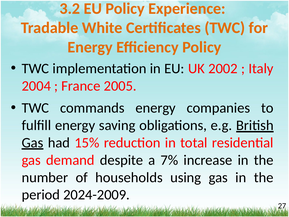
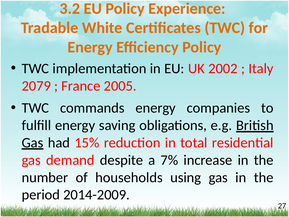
2004: 2004 -> 2079 (36, 86)
2024-2009: 2024-2009 -> 2014-2009 (97, 195)
